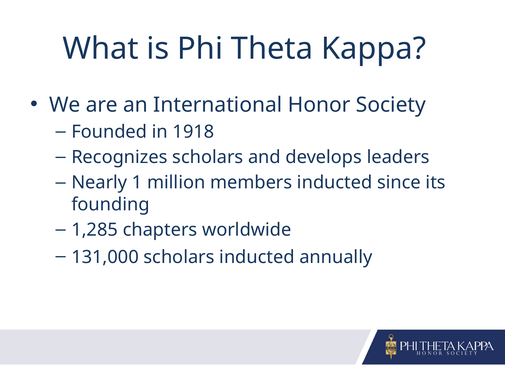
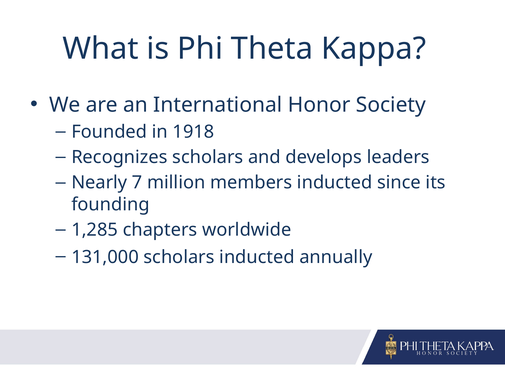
1: 1 -> 7 (137, 183)
